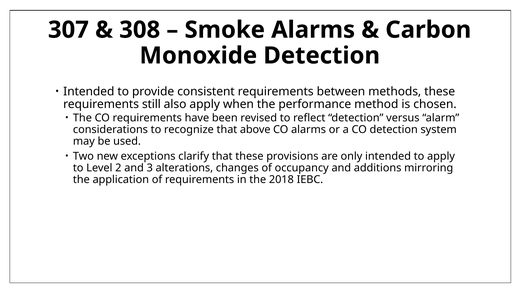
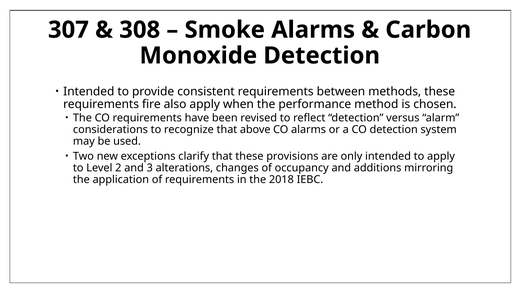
still: still -> fire (151, 104)
